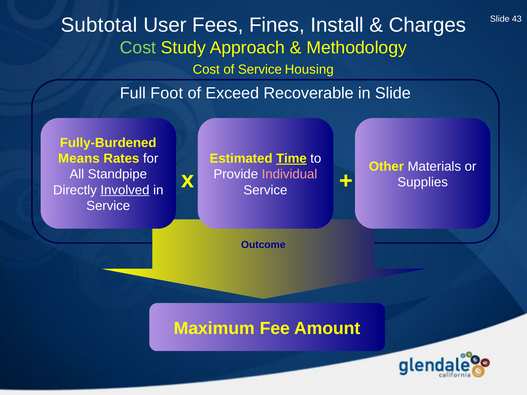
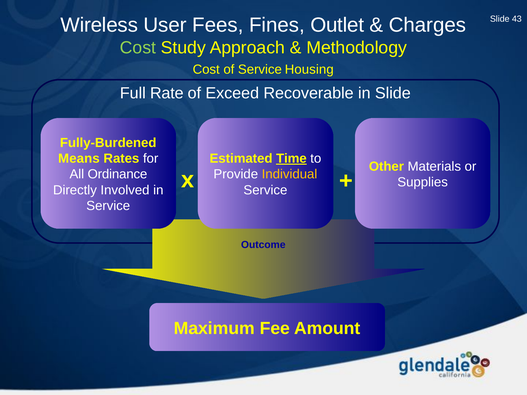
Subtotal: Subtotal -> Wireless (99, 25)
Install: Install -> Outlet (337, 25)
Foot: Foot -> Rate (167, 93)
Standpipe: Standpipe -> Ordinance (117, 174)
Individual colour: pink -> yellow (290, 174)
Involved underline: present -> none (125, 190)
